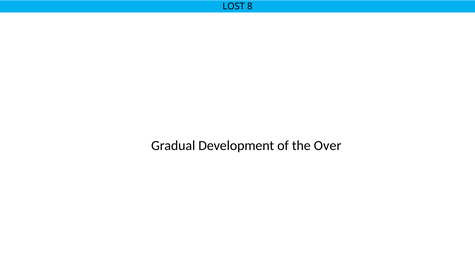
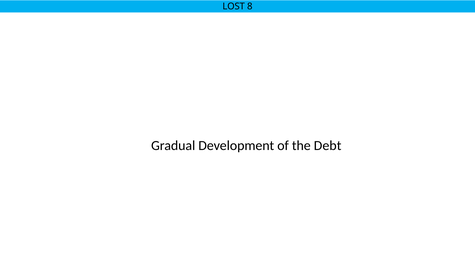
Over: Over -> Debt (328, 146)
